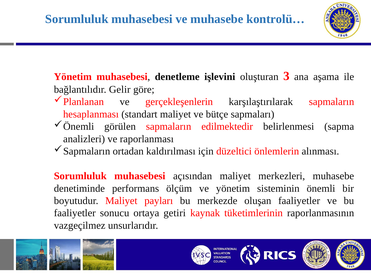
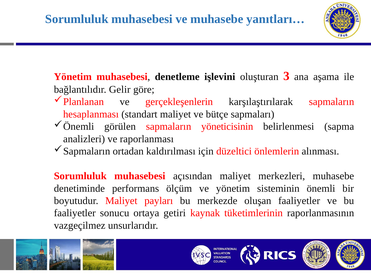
kontrolü…: kontrolü… -> yanıtları… (276, 19)
edilmektedir: edilmektedir -> yöneticisinin (227, 127)
